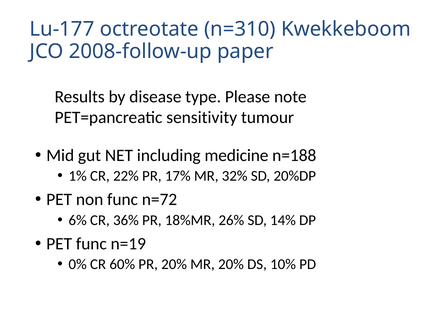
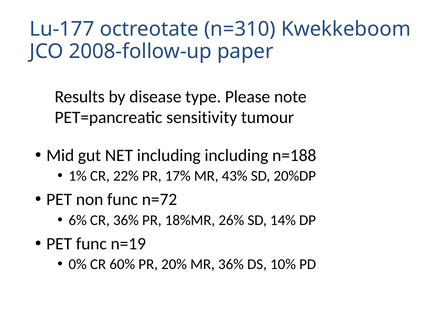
including medicine: medicine -> including (236, 155)
32%: 32% -> 43% (235, 176)
MR 20%: 20% -> 36% (231, 264)
